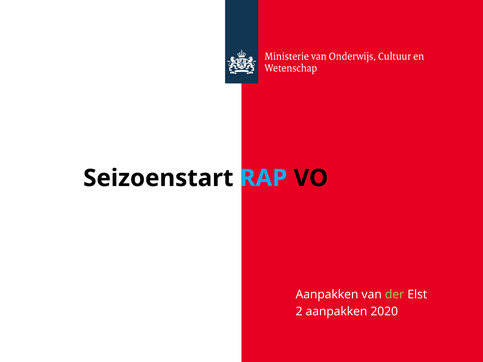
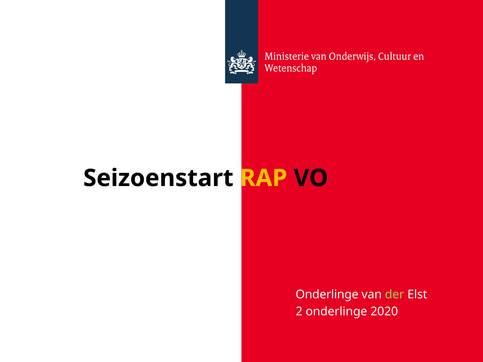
RAP colour: light blue -> yellow (263, 178)
Aanpakken: Aanpakken -> Onderlinge (327, 295)
2 aanpakken: aanpakken -> onderlinge (336, 312)
